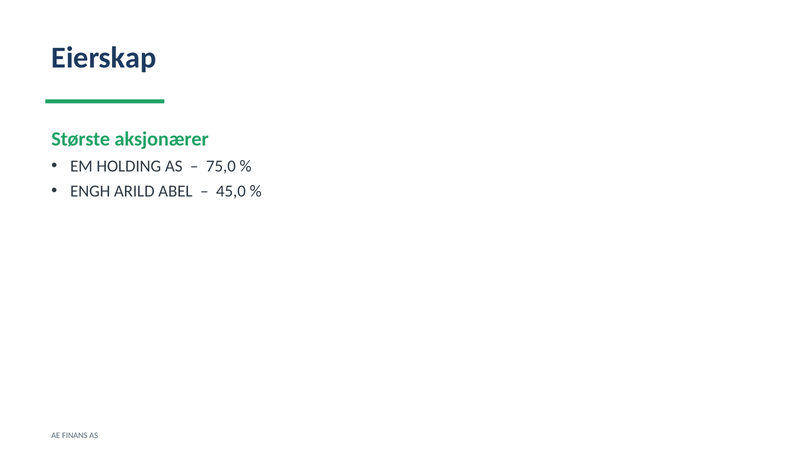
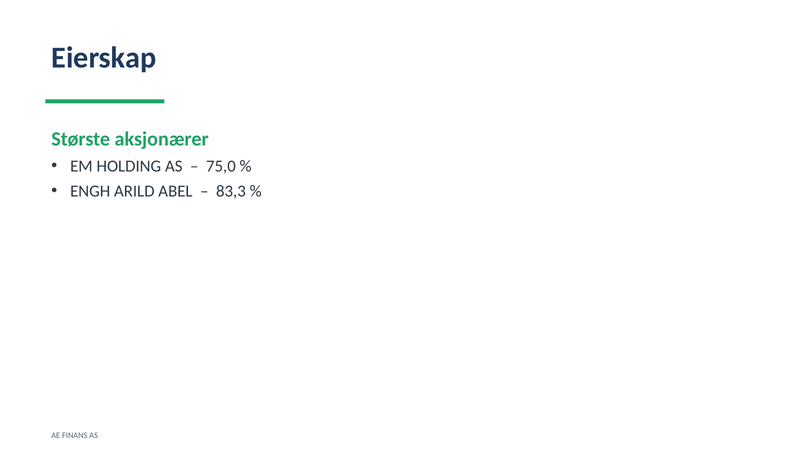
45,0: 45,0 -> 83,3 (231, 191)
